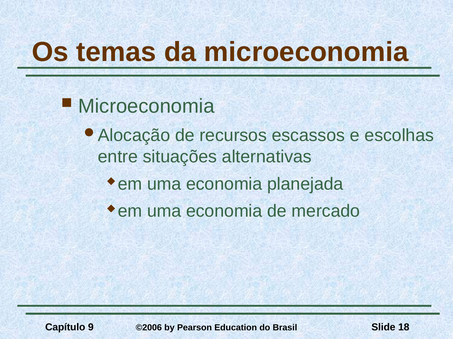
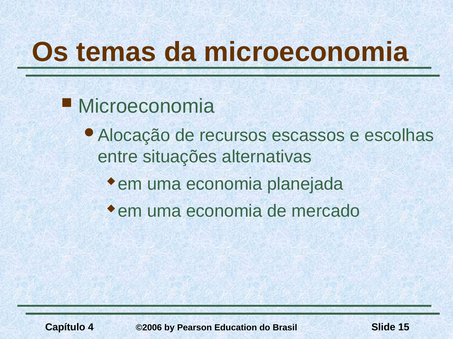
9: 9 -> 4 (91, 328)
18: 18 -> 15 (404, 328)
